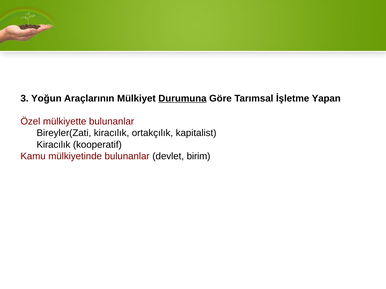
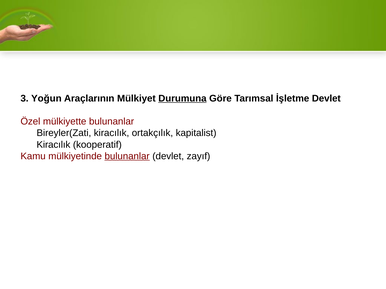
İşletme Yapan: Yapan -> Devlet (326, 99)
bulunanlar underline: none -> present (127, 156)
birim: birim -> zayıf (198, 156)
